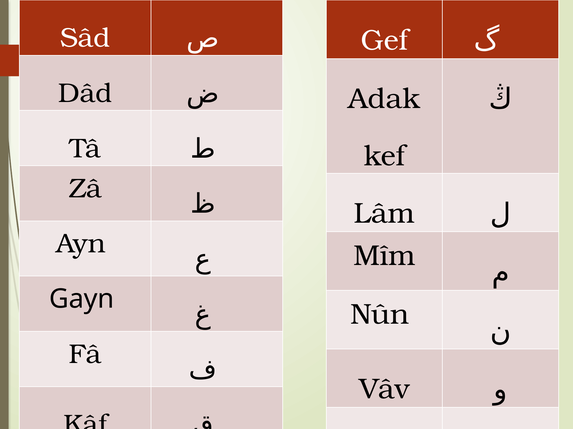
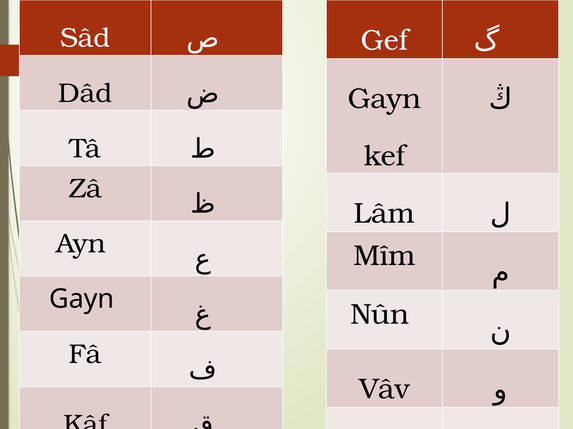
Adak: Adak -> Gayn (385, 99)
